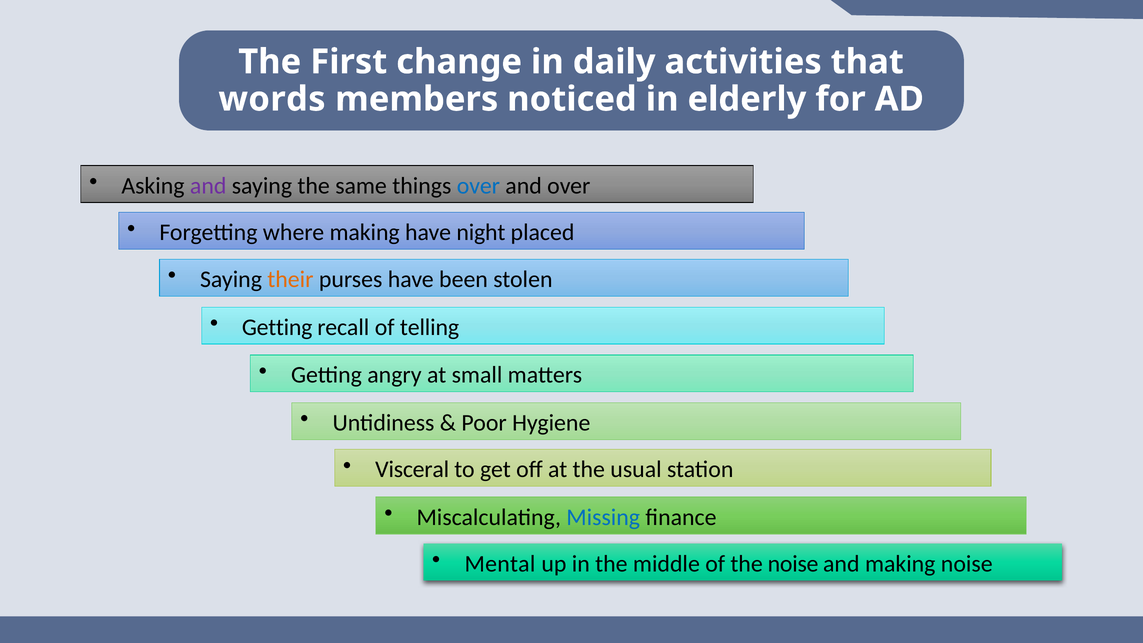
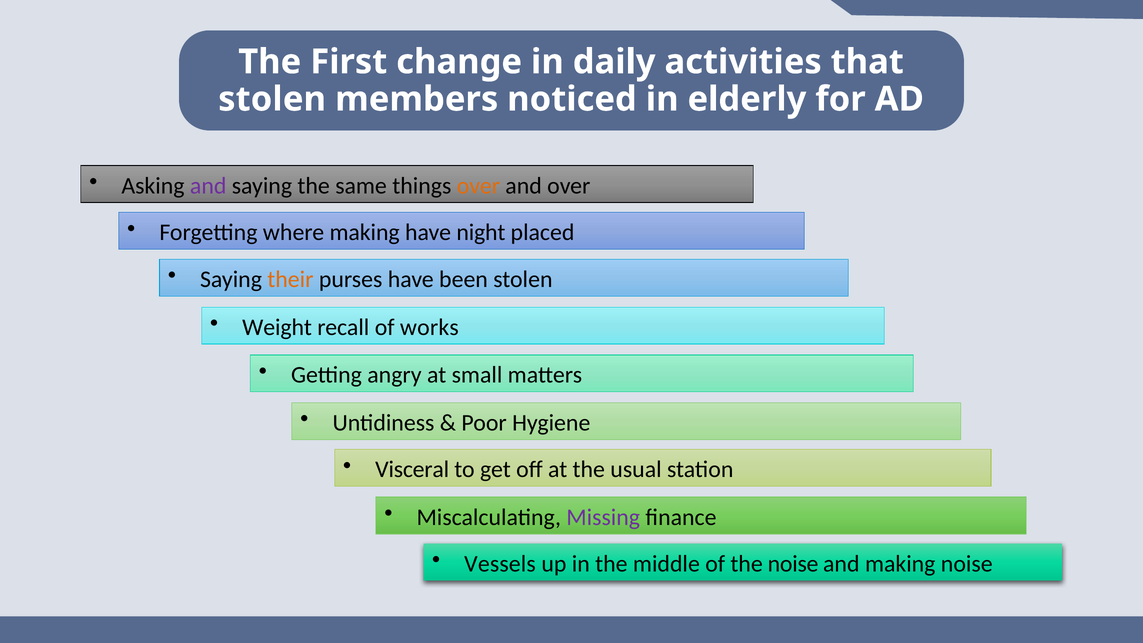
words: words -> stolen (272, 99)
over colour: blue -> orange (478, 186)
Getting: Getting -> Weight (277, 327)
telling: telling -> works (429, 327)
Missing colour: blue -> purple (603, 517)
Mental: Mental -> Vessels (500, 564)
